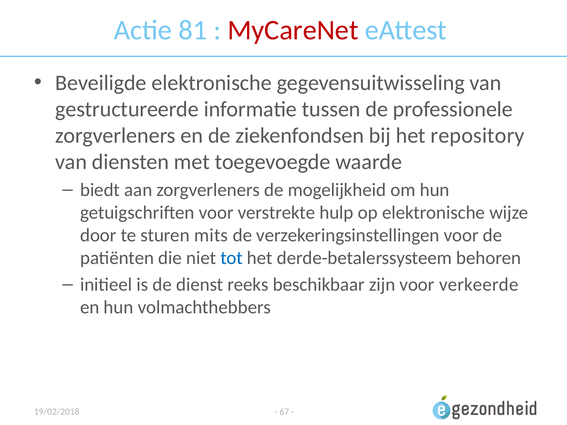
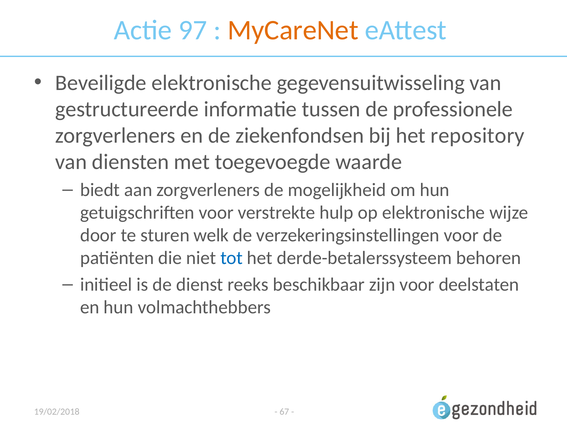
81: 81 -> 97 (193, 30)
MyCareNet colour: red -> orange (293, 30)
mits: mits -> welk (211, 236)
verkeerde: verkeerde -> deelstaten (479, 285)
